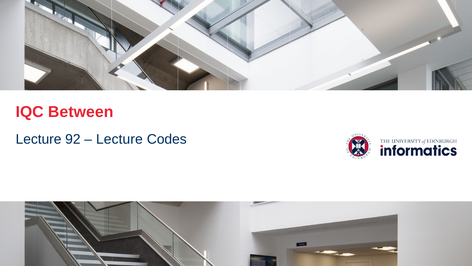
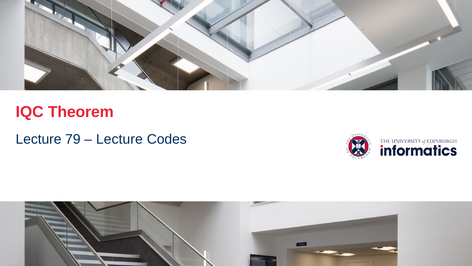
Between: Between -> Theorem (81, 112)
92: 92 -> 79 (73, 139)
